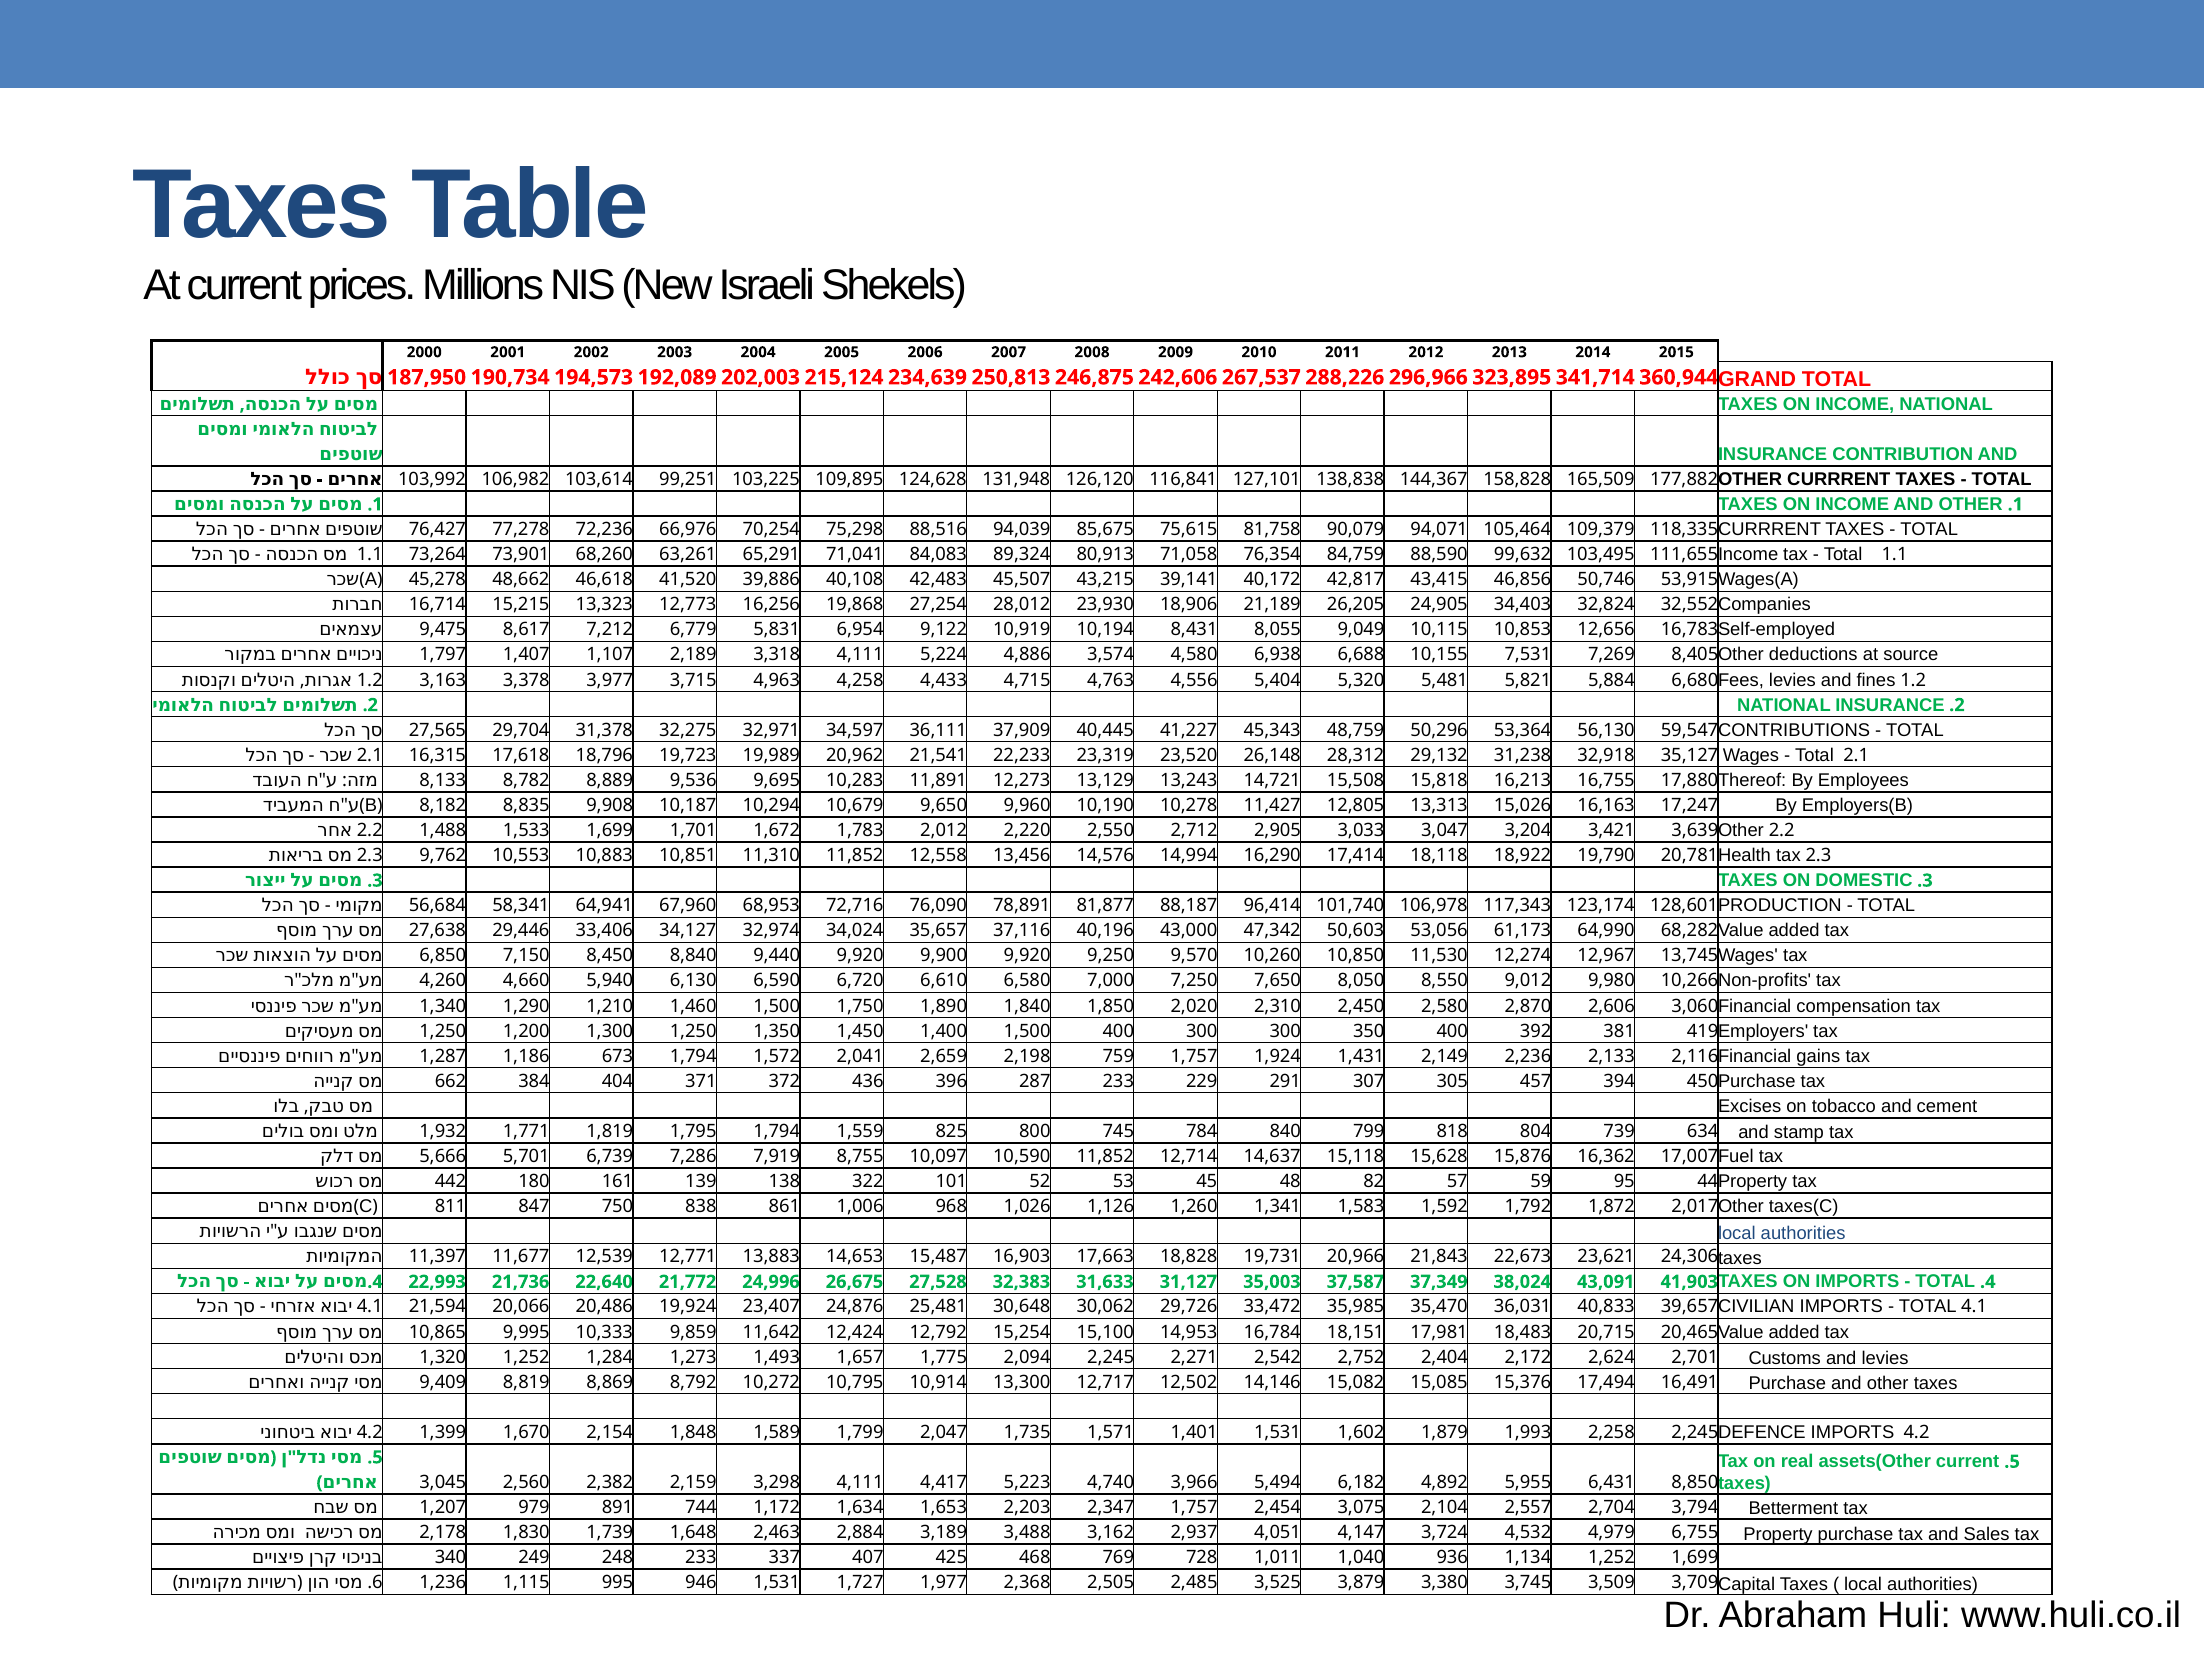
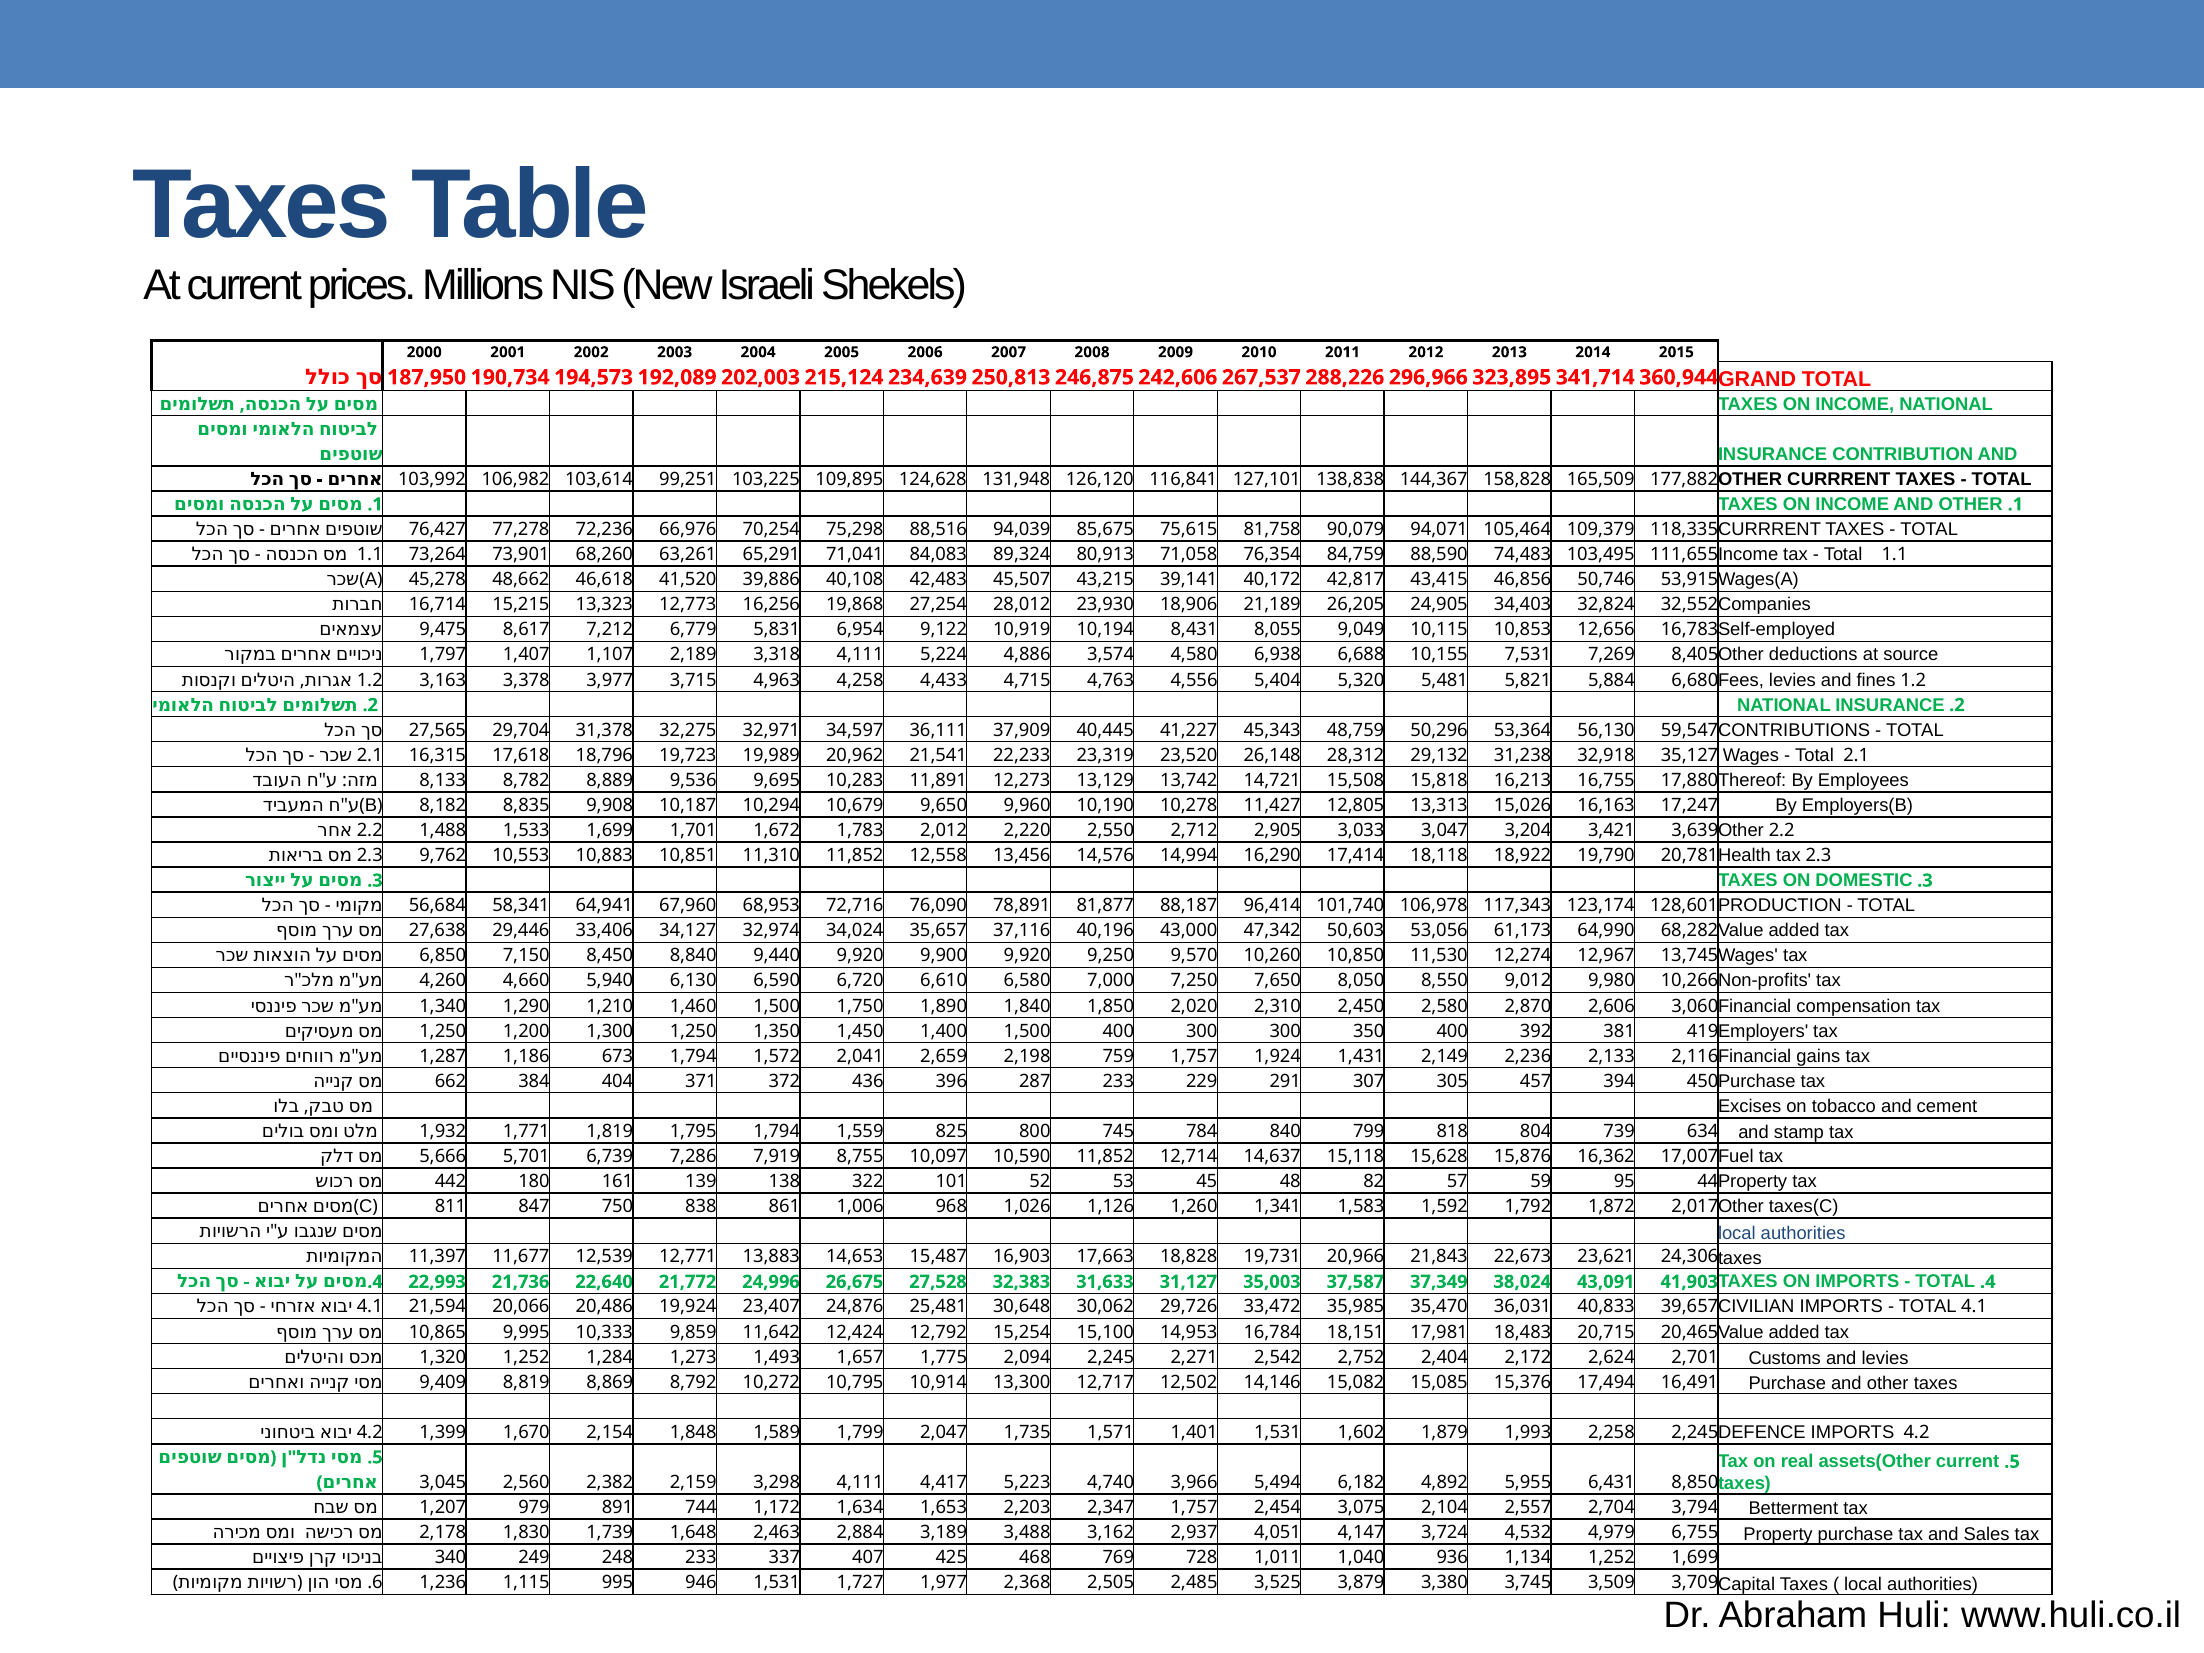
99,632: 99,632 -> 74,483 (1523, 555)
13,243: 13,243 -> 13,742 (1189, 780)
